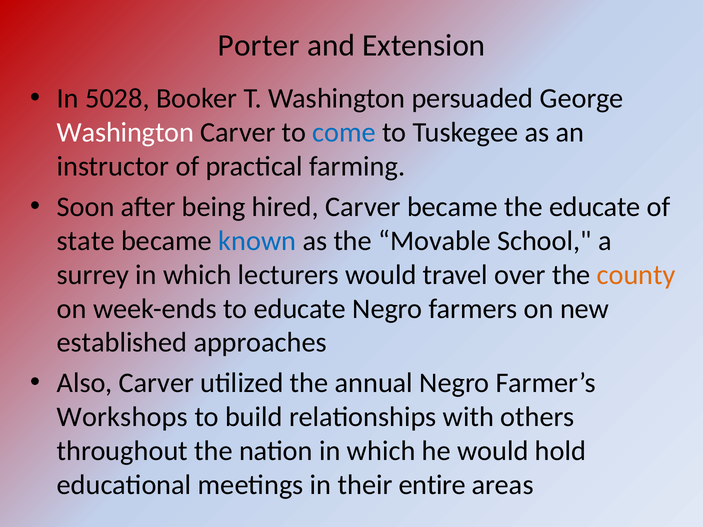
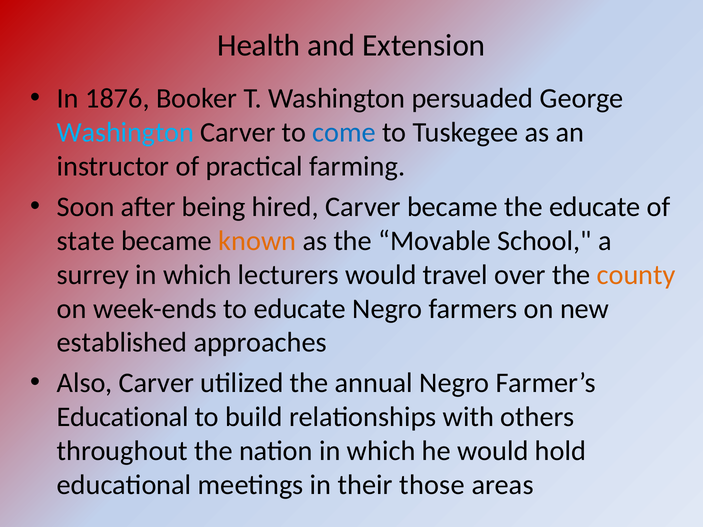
Porter: Porter -> Health (259, 46)
5028: 5028 -> 1876 (117, 99)
Washington colour: white -> light blue (125, 133)
known colour: blue -> orange (257, 241)
Workshops: Workshops -> Educational (123, 417)
entire: entire -> those (432, 485)
